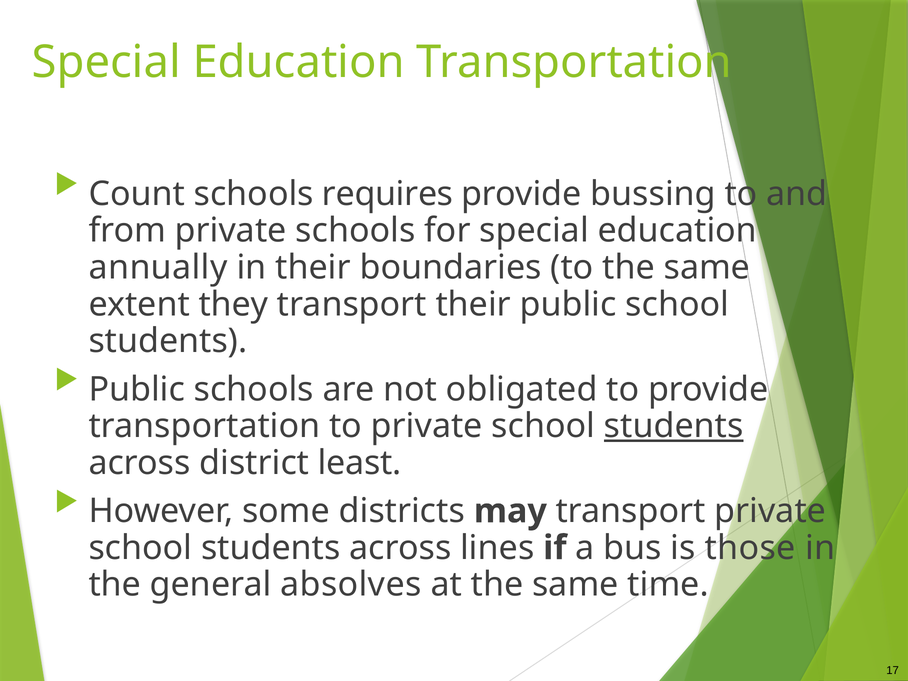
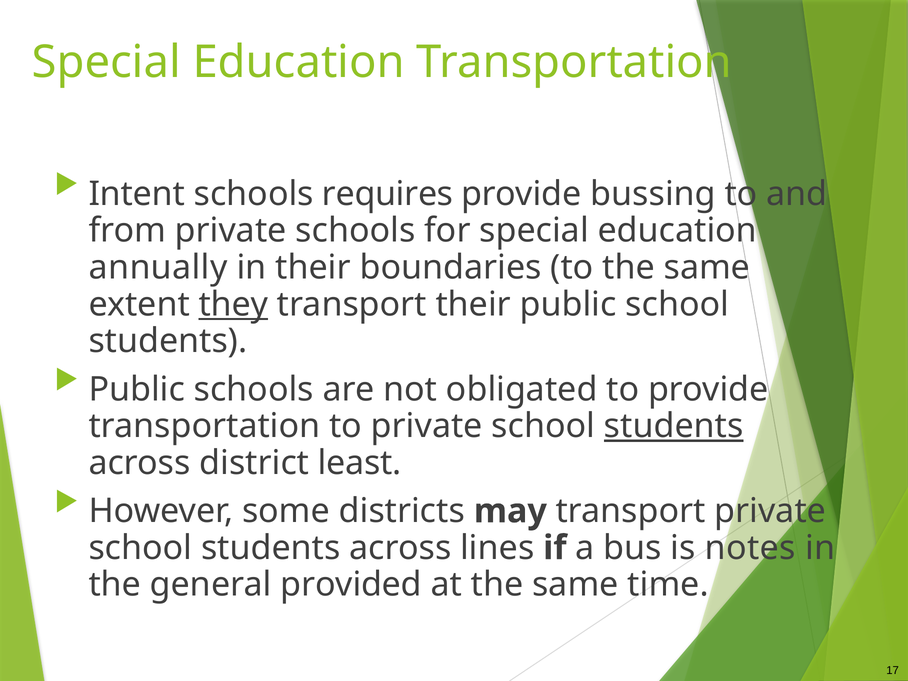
Count: Count -> Intent (137, 194)
they underline: none -> present (233, 304)
those: those -> notes (750, 548)
absolves: absolves -> provided (351, 585)
